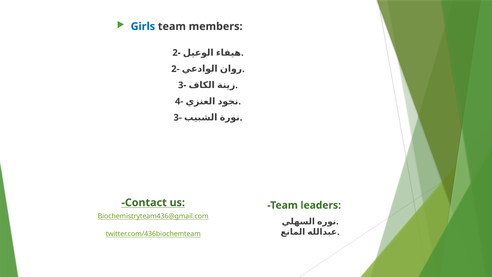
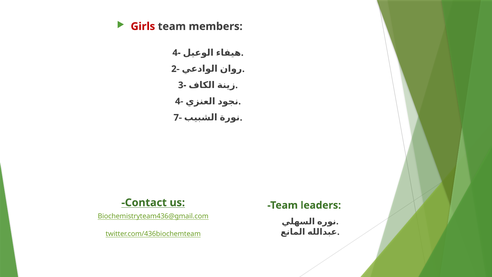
Girls colour: blue -> red (143, 26)
2-: 2- -> 4- (177, 53)
3-: 3- -> 7- (178, 117)
